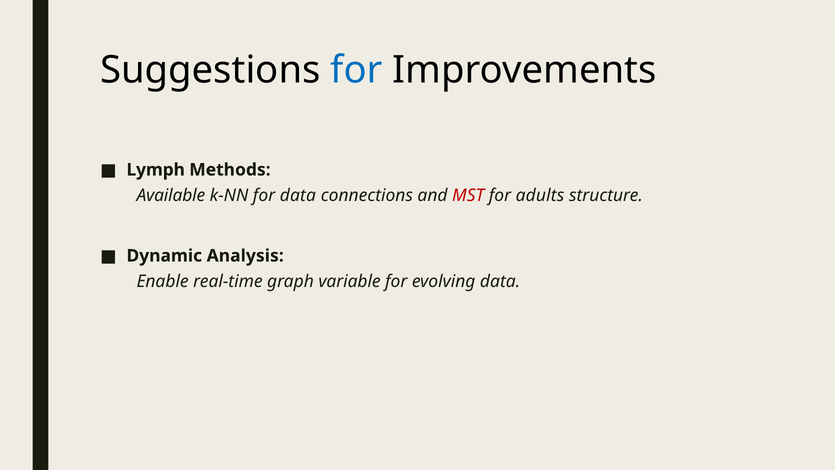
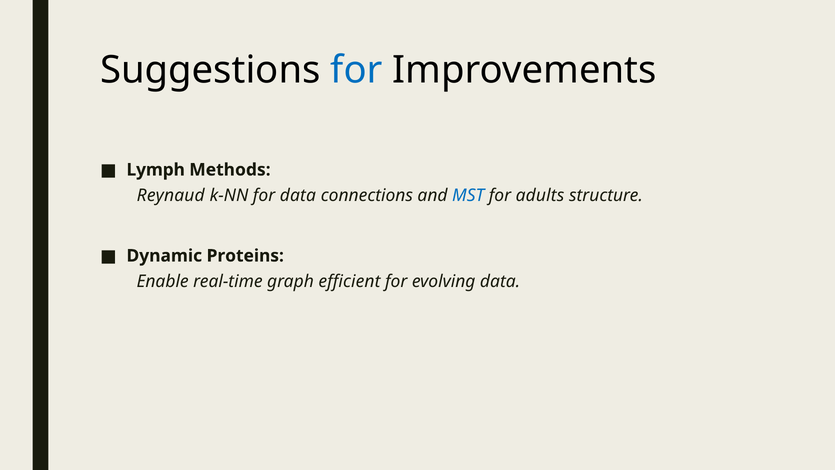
Available: Available -> Reynaud (171, 195)
MST colour: red -> blue (468, 195)
Analysis: Analysis -> Proteins (245, 256)
variable: variable -> efficient (349, 281)
